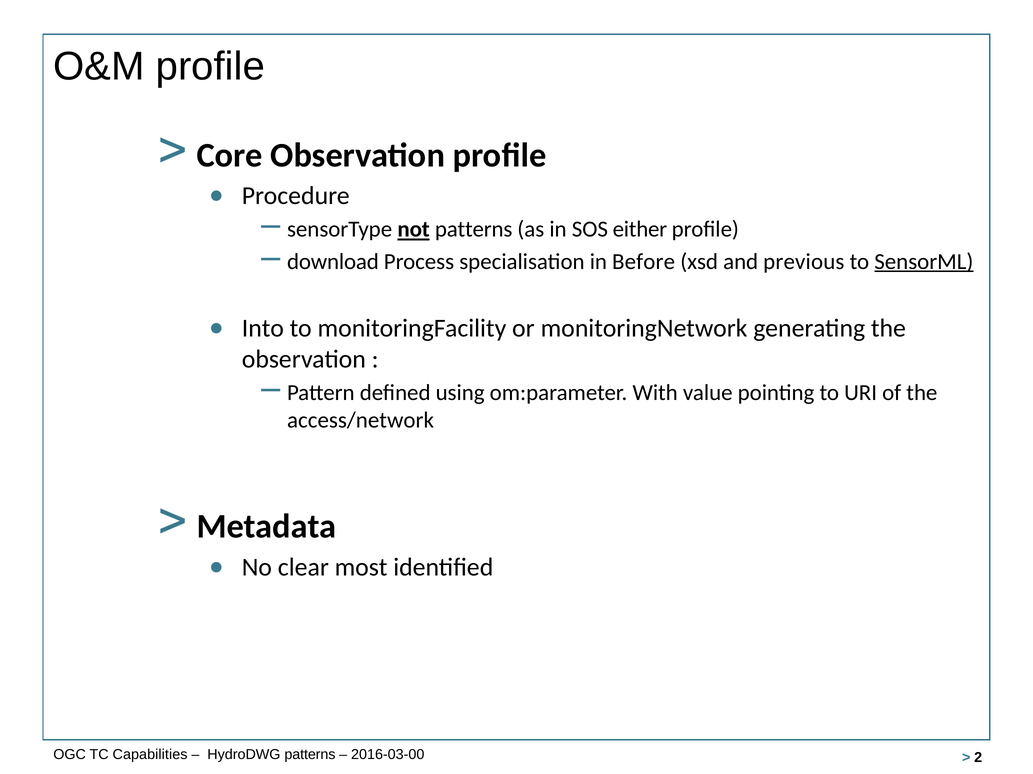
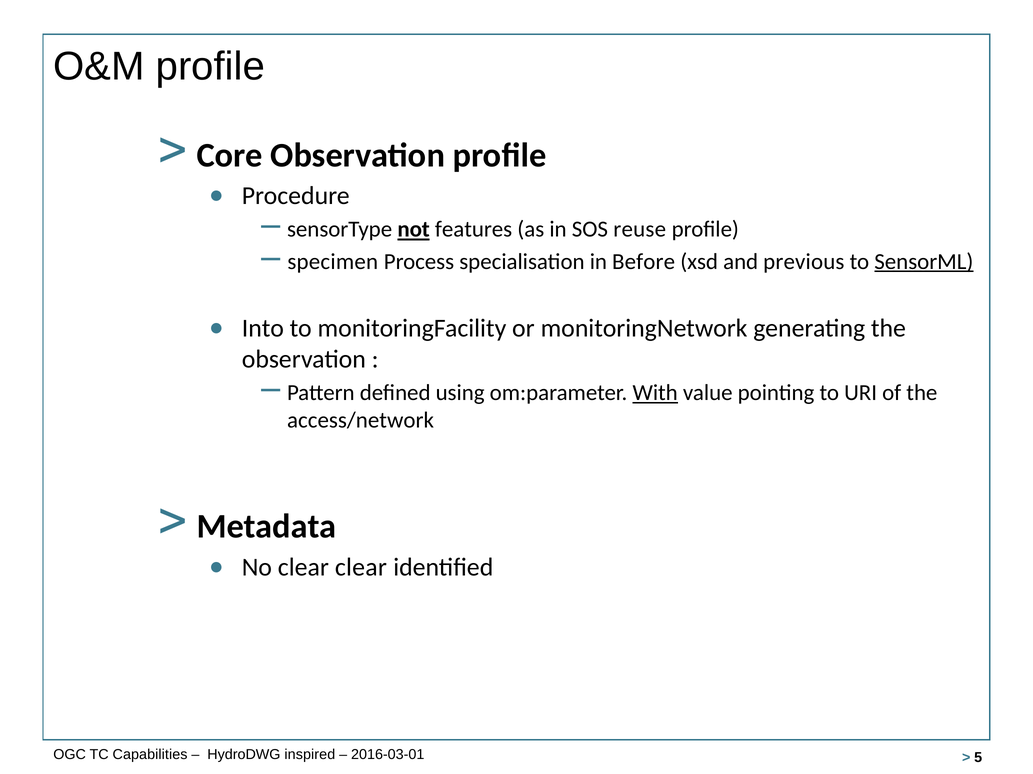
not patterns: patterns -> features (474, 230)
either: either -> reuse (640, 230)
download: download -> specimen (333, 262)
With underline: none -> present (655, 393)
clear most: most -> clear (361, 568)
HydroDWG patterns: patterns -> inspired (310, 755)
2016-03-00: 2016-03-00 -> 2016-03-01 (388, 755)
2: 2 -> 5 (978, 758)
